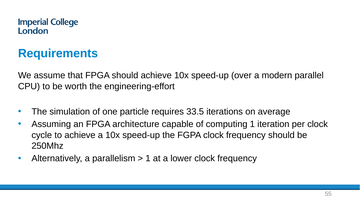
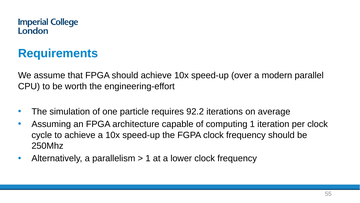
33.5: 33.5 -> 92.2 (195, 111)
